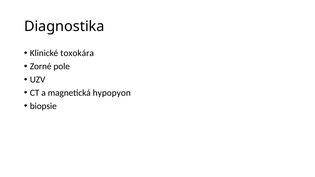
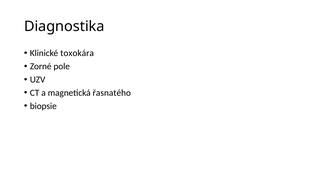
hypopyon: hypopyon -> řasnatého (112, 93)
